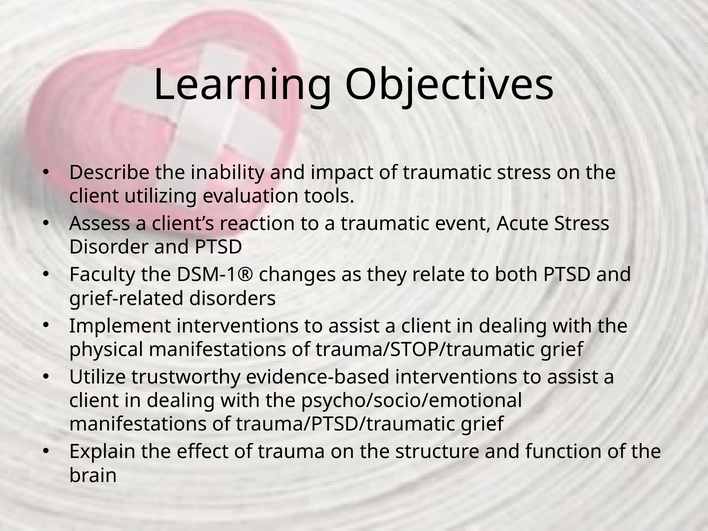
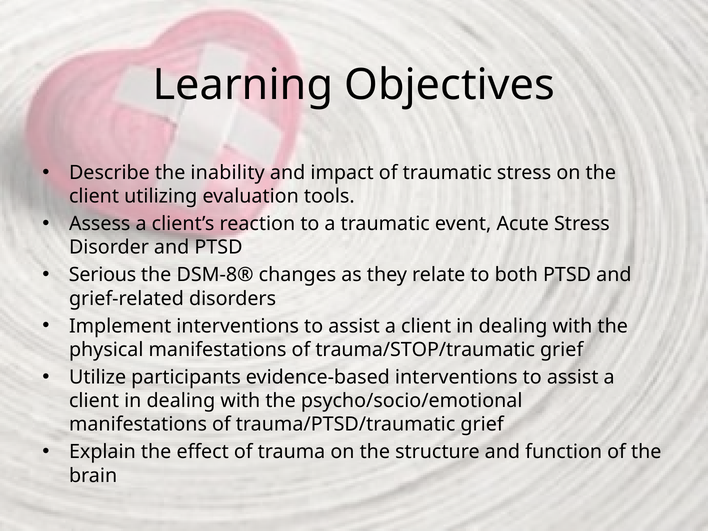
Faculty: Faculty -> Serious (103, 275)
DSM-1®: DSM-1® -> DSM-8® (215, 275)
trustworthy: trustworthy -> participants (186, 377)
